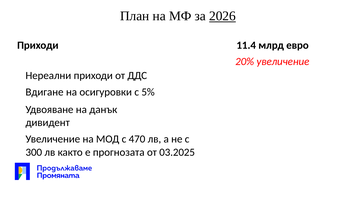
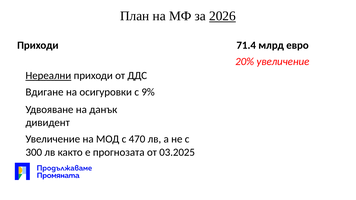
11.4: 11.4 -> 71.4 (246, 45)
Нереални underline: none -> present (48, 76)
5%: 5% -> 9% (148, 92)
